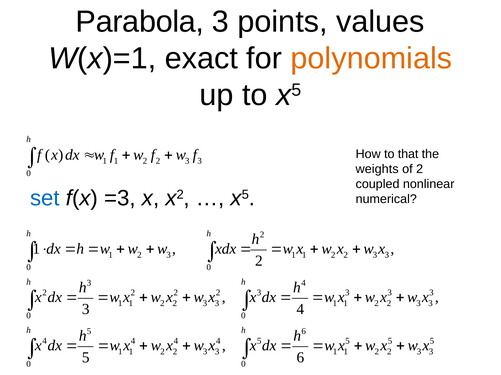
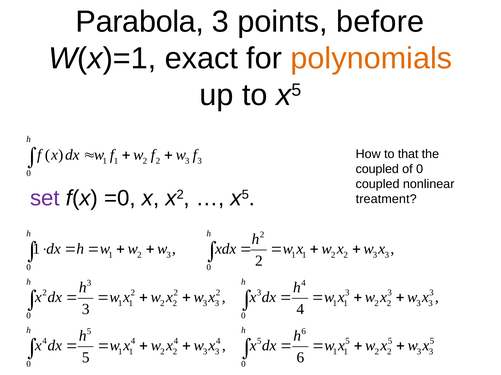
values: values -> before (380, 22)
weights: weights -> coupled (377, 169)
of 2: 2 -> 0 (420, 169)
set colour: blue -> purple (45, 199)
=3: =3 -> =0 (120, 199)
numerical: numerical -> treatment (386, 200)
